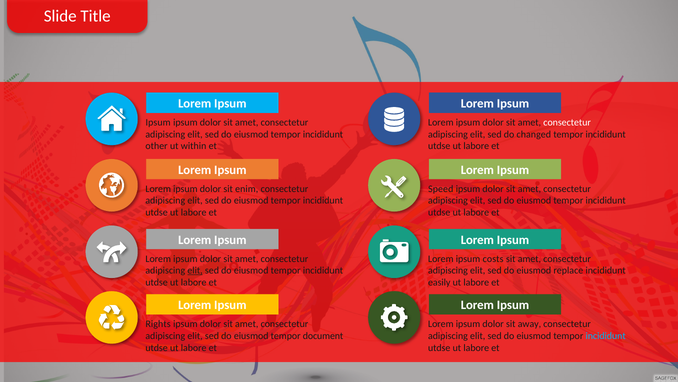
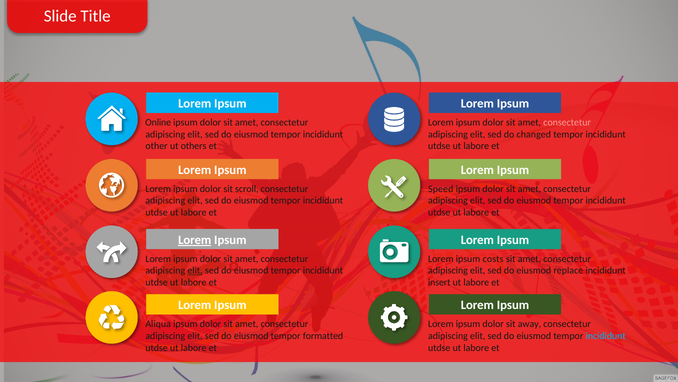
Ipsum: Ipsum -> Online (158, 122)
consectetur colour: white -> pink (567, 122)
within: within -> others (194, 146)
enim: enim -> scroll (247, 188)
Lorem underline: none -> present (195, 240)
easily: easily -> insert (439, 282)
Rights: Rights -> Aliqua (158, 323)
document: document -> formatted (323, 335)
